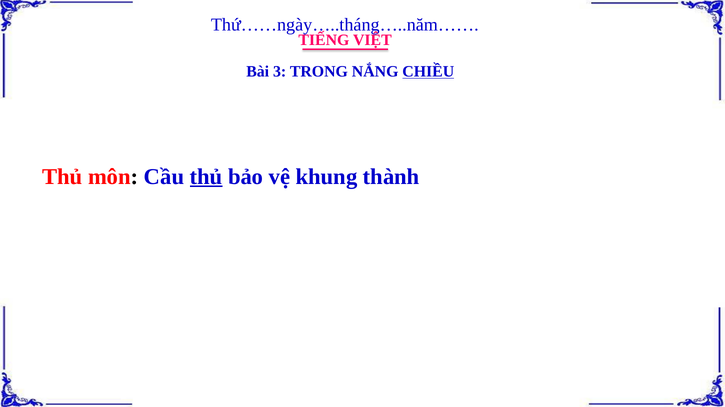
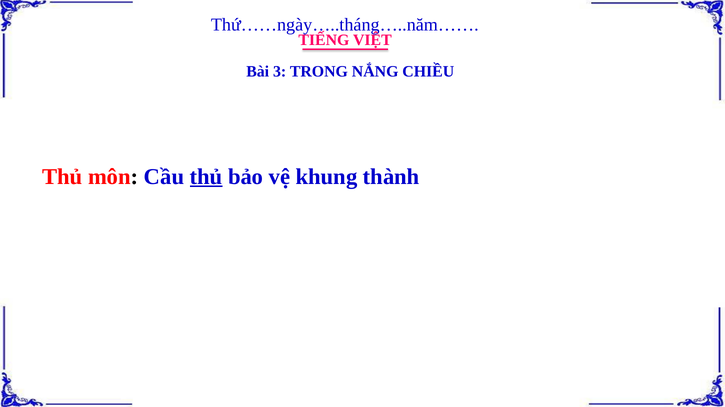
CHIỀU underline: present -> none (428, 72)
